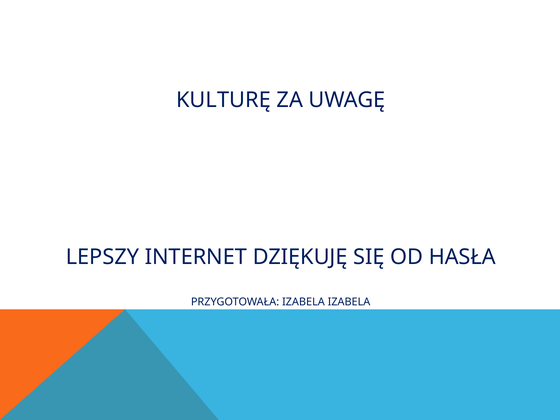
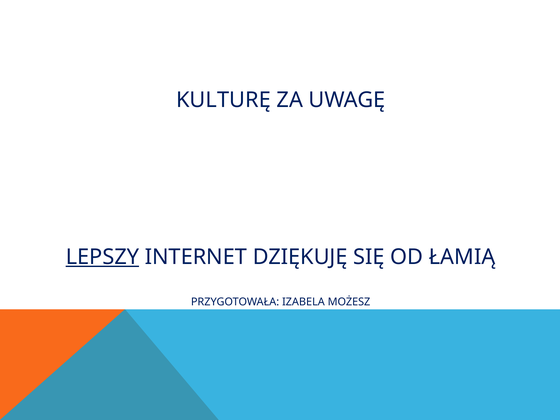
LEPSZY underline: none -> present (102, 257)
HASŁA: HASŁA -> ŁAMIĄ (462, 257)
IZABELA IZABELA: IZABELA -> MOŻESZ (349, 302)
